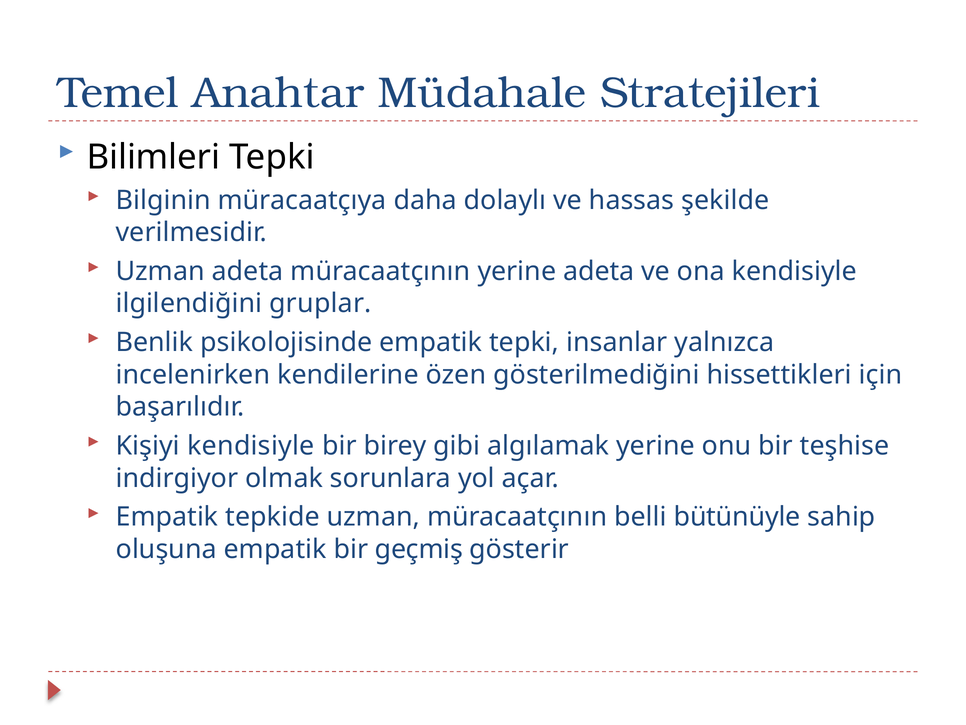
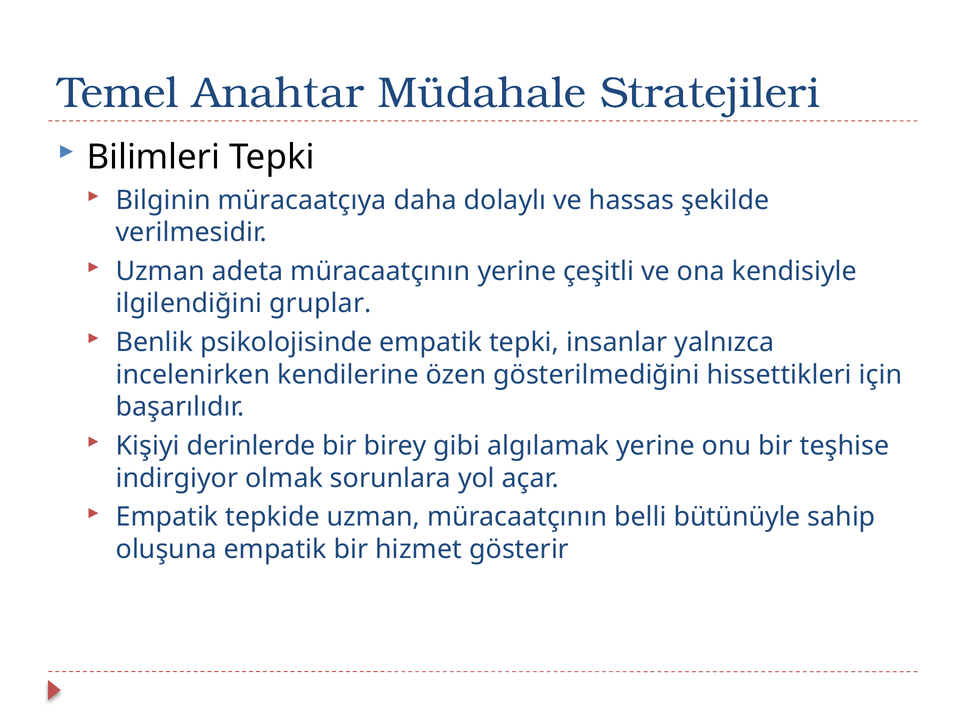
yerine adeta: adeta -> çeşitli (599, 271)
Kişiyi kendisiyle: kendisiyle -> derinlerde (251, 446)
geçmiş: geçmiş -> hizmet (419, 549)
